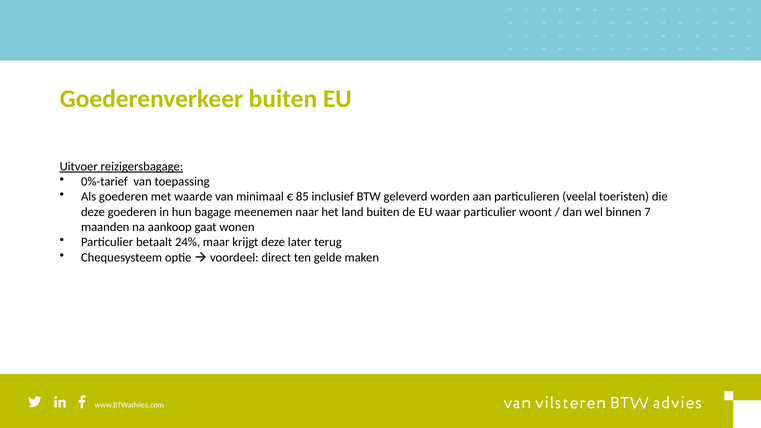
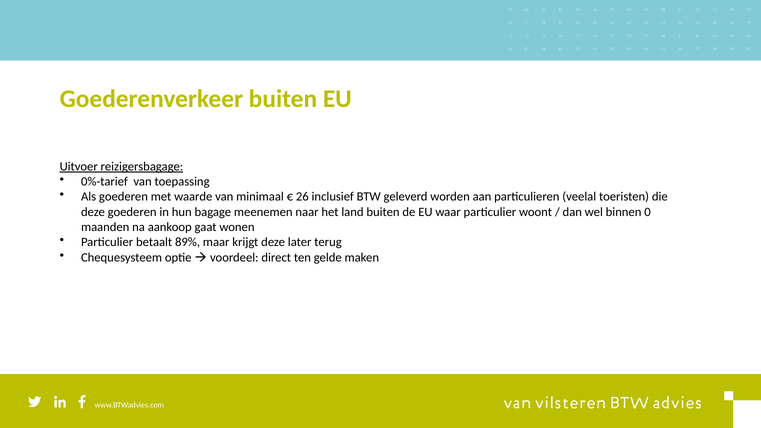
85: 85 -> 26 (302, 197)
7: 7 -> 0 (647, 212)
24%: 24% -> 89% (188, 242)
